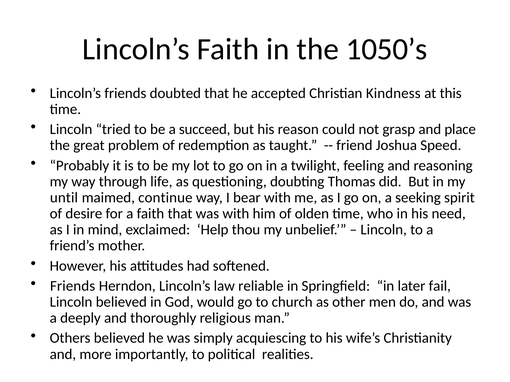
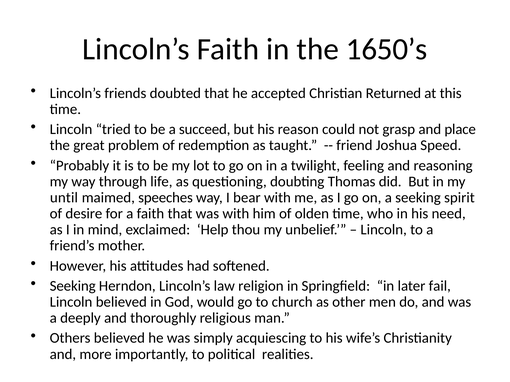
1050’s: 1050’s -> 1650’s (387, 49)
Kindness: Kindness -> Returned (393, 93)
continue: continue -> speeches (166, 198)
Friends: Friends -> Seeking (73, 286)
reliable: reliable -> religion (261, 286)
